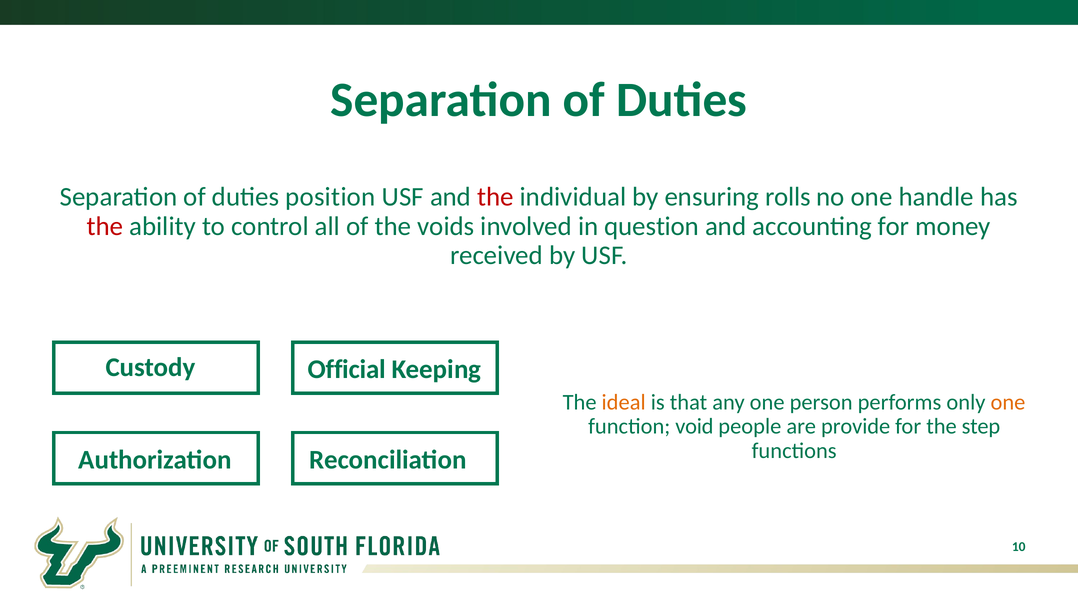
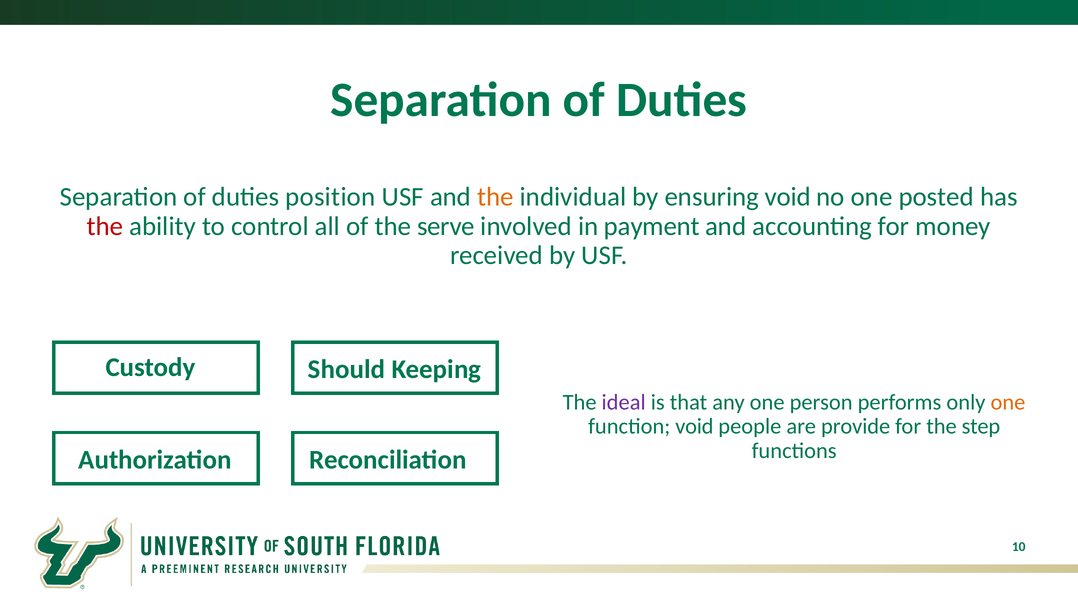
the colour: red -> orange (496, 197)
ensuring rolls: rolls -> void (788, 197)
handle: handle -> posted (936, 197)
voids: voids -> serve (446, 226)
question: question -> payment (652, 226)
Official: Official -> Should (347, 370)
ideal colour: orange -> purple (624, 402)
